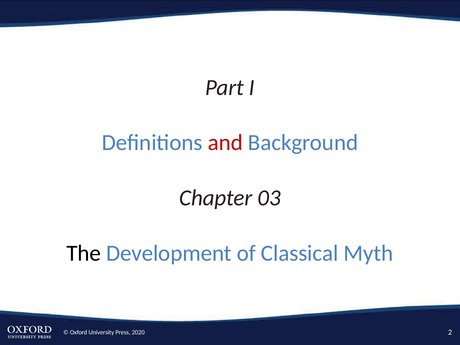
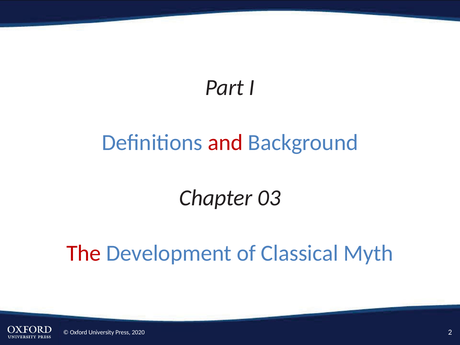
The colour: black -> red (84, 253)
